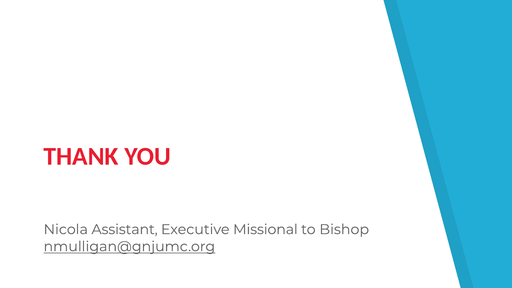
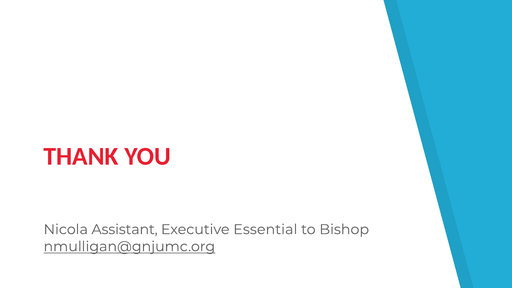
Missional: Missional -> Essential (265, 229)
